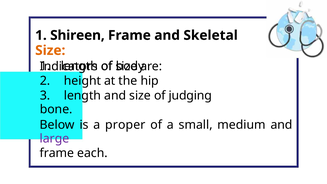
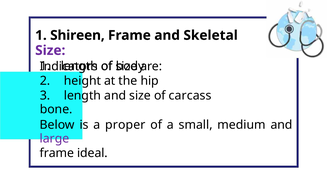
Size colour: orange -> purple (50, 50)
judging: judging -> carcass (190, 96)
each: each -> ideal (92, 153)
